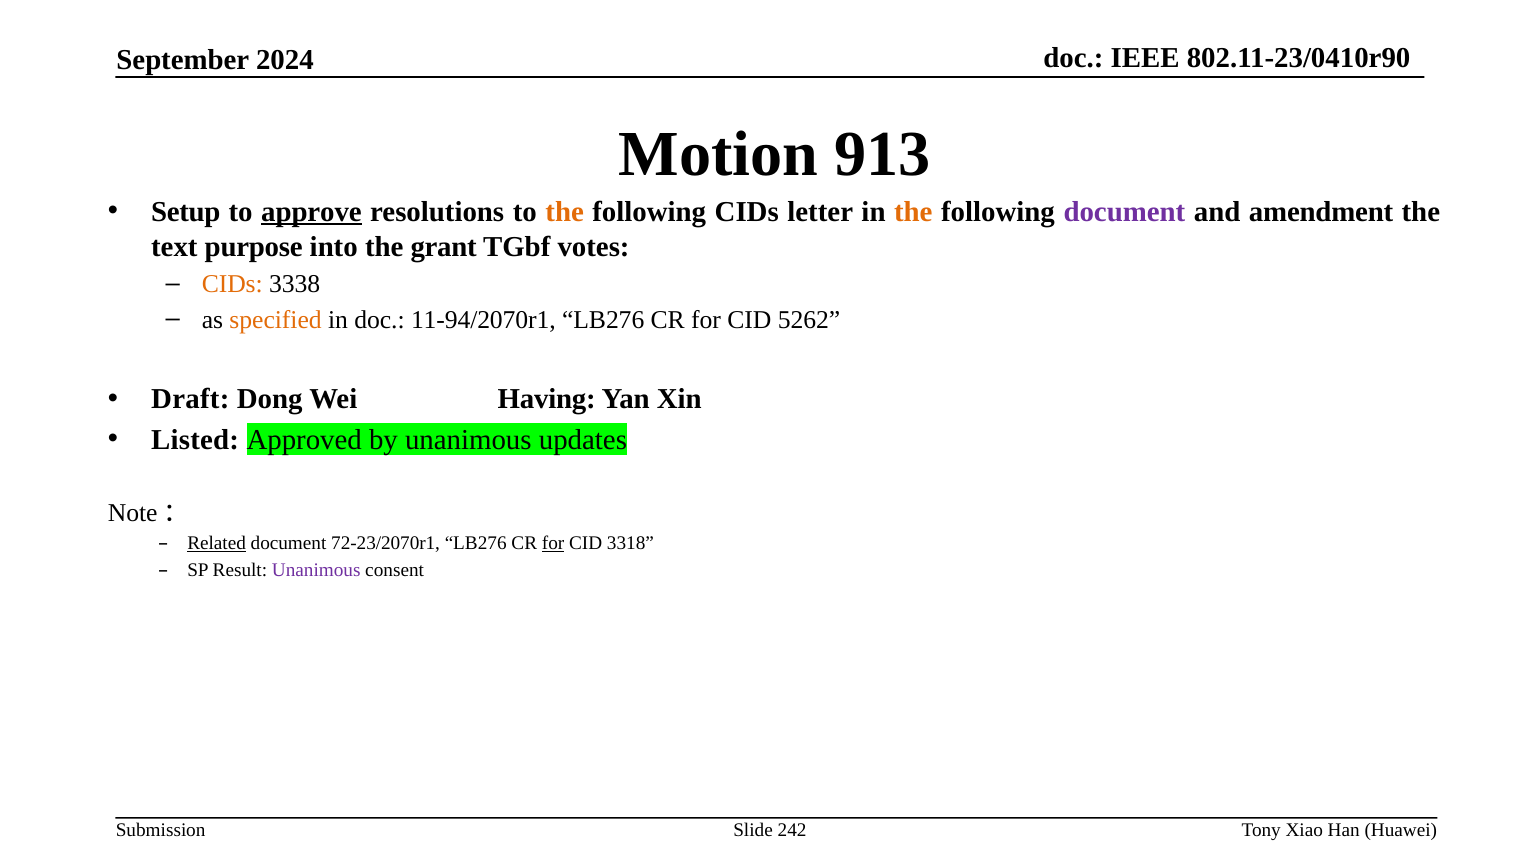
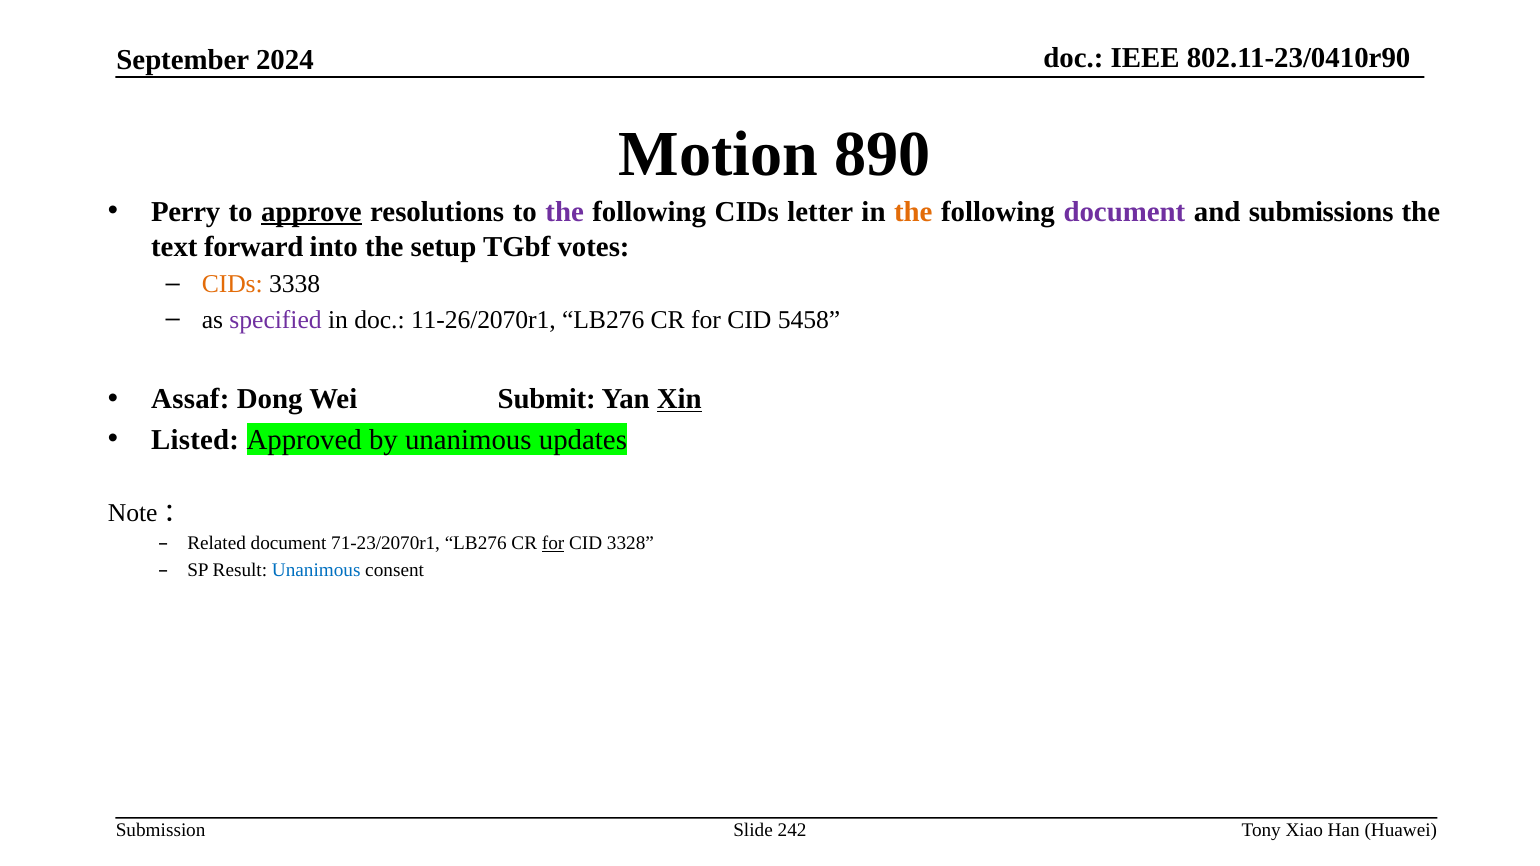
913: 913 -> 890 (882, 155)
Setup: Setup -> Perry (186, 212)
the colour: orange -> purple (565, 212)
amendment: amendment -> submissions (1321, 212)
purpose: purpose -> forward (254, 247)
grant: grant -> setup (443, 247)
specified colour: orange -> purple (276, 320)
11-94/2070r1: 11-94/2070r1 -> 11-26/2070r1 (483, 320)
5262: 5262 -> 5458 (809, 320)
Draft: Draft -> Assaf (190, 399)
Having: Having -> Submit (547, 399)
Xin underline: none -> present (679, 399)
Related underline: present -> none (217, 544)
72-23/2070r1: 72-23/2070r1 -> 71-23/2070r1 (386, 544)
3318: 3318 -> 3328 (630, 544)
Unanimous colour: purple -> blue (316, 571)
